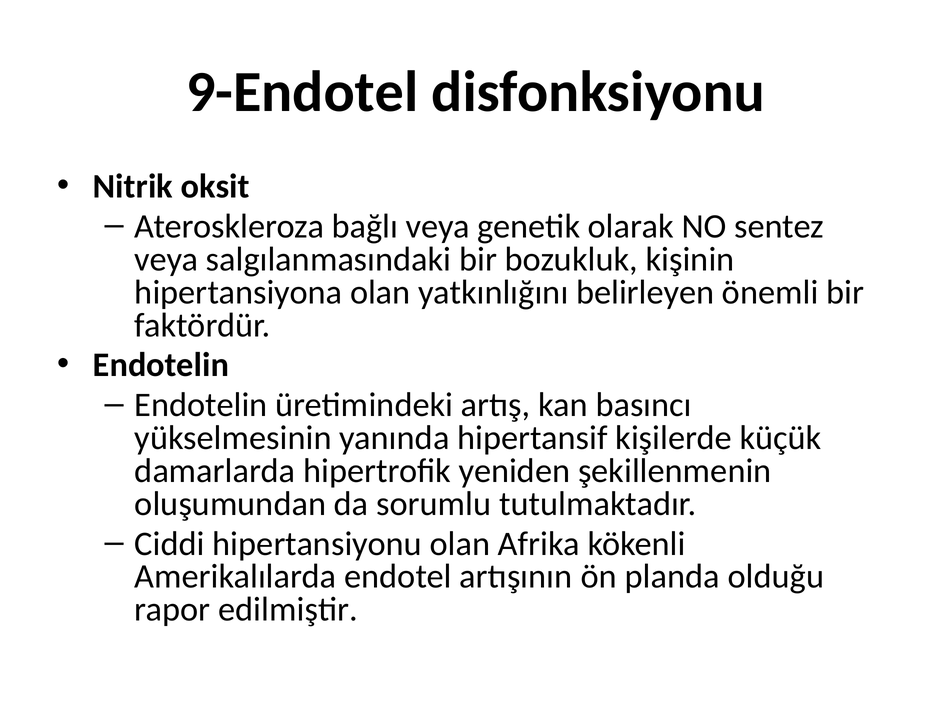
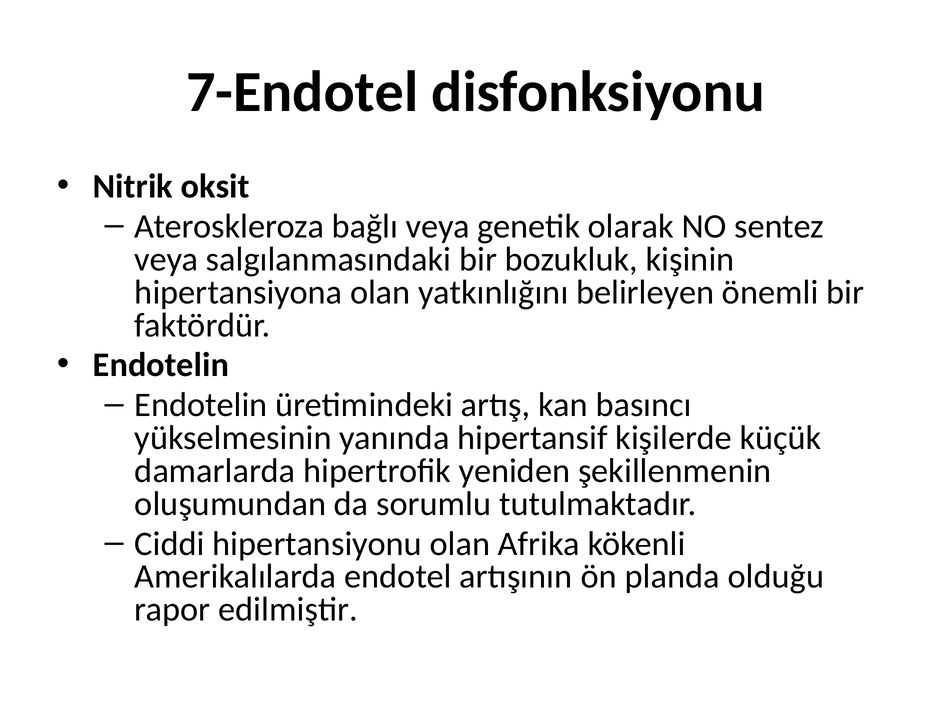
9-Endotel: 9-Endotel -> 7-Endotel (302, 92)
